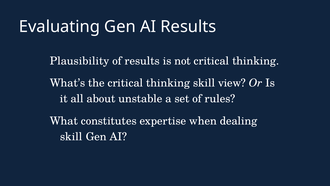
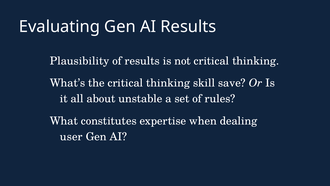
view: view -> save (232, 83)
skill: skill -> user (71, 137)
